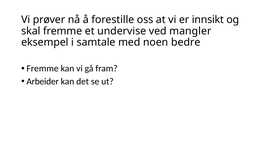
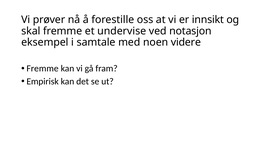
mangler: mangler -> notasjon (190, 31)
bedre: bedre -> videre (186, 42)
Arbeider: Arbeider -> Empirisk (43, 81)
